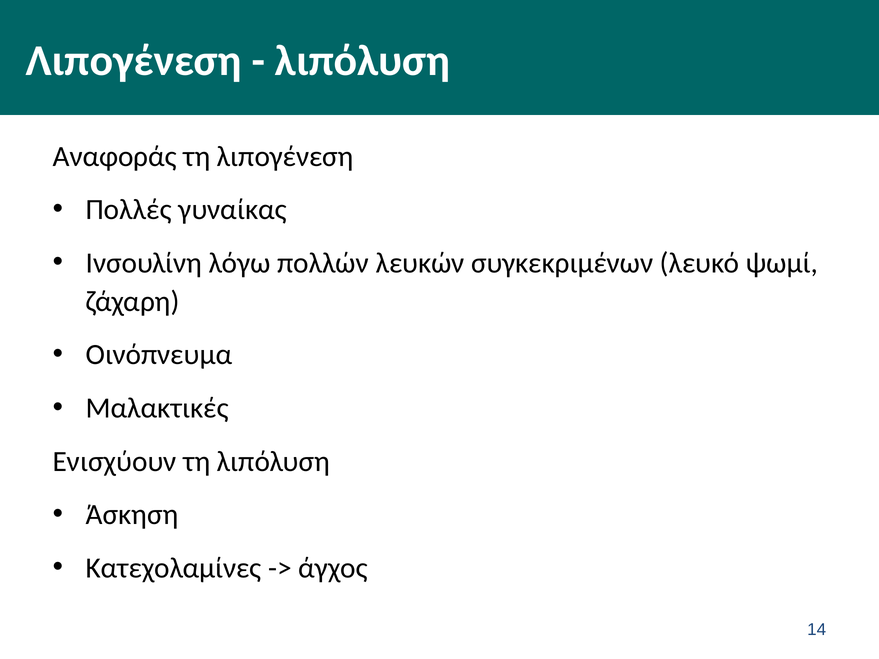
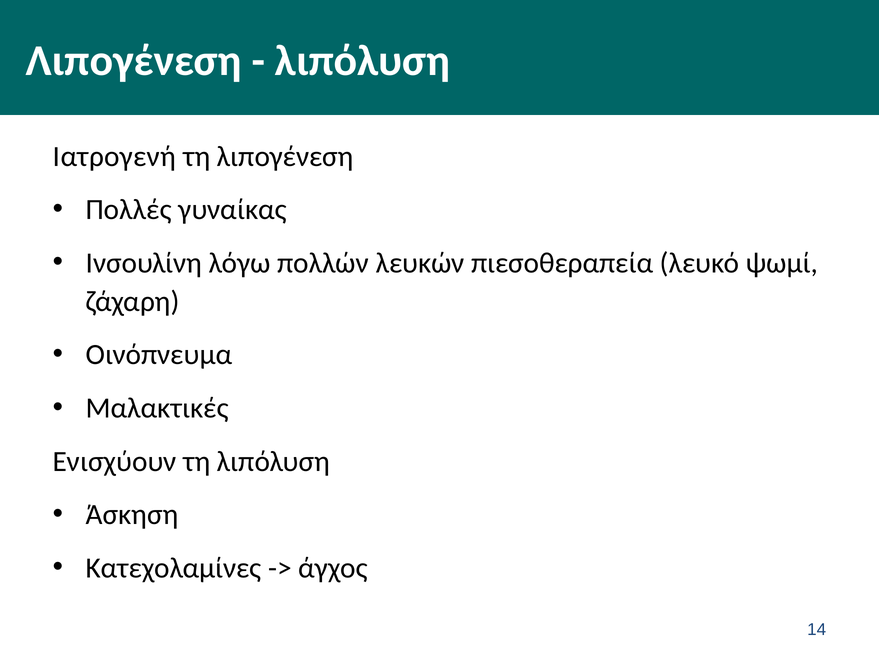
Αναφοράς: Αναφοράς -> Ιατρογενή (114, 156)
συγκεκριμένων: συγκεκριμένων -> πιεσοθεραπεία (562, 263)
